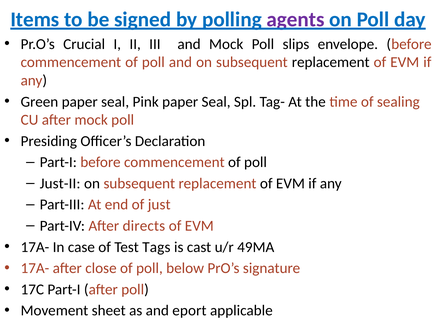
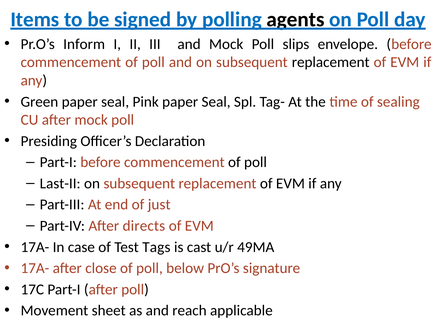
agents colour: purple -> black (296, 20)
Crucial: Crucial -> Inform (84, 44)
Just-II: Just-II -> Last-II (60, 183)
eport: eport -> reach (189, 311)
